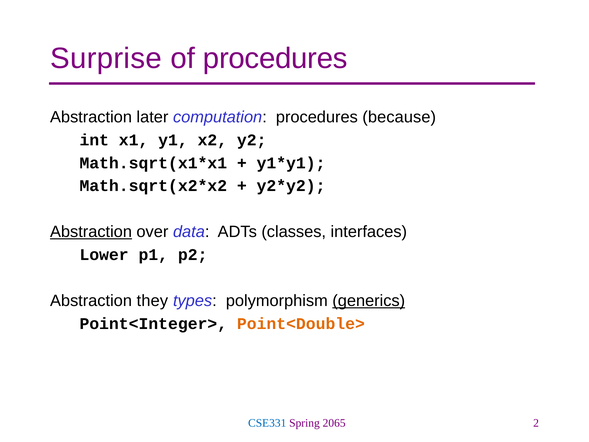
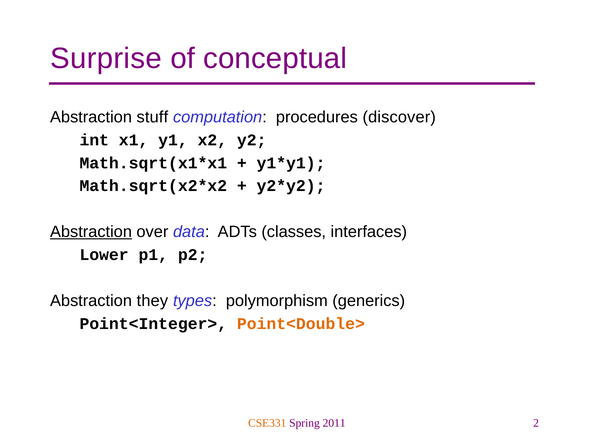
of procedures: procedures -> conceptual (275, 59)
later: later -> stuff (152, 117)
because: because -> discover (399, 117)
generics underline: present -> none (369, 300)
CSE331 colour: blue -> orange (267, 423)
2065: 2065 -> 2011 (334, 423)
